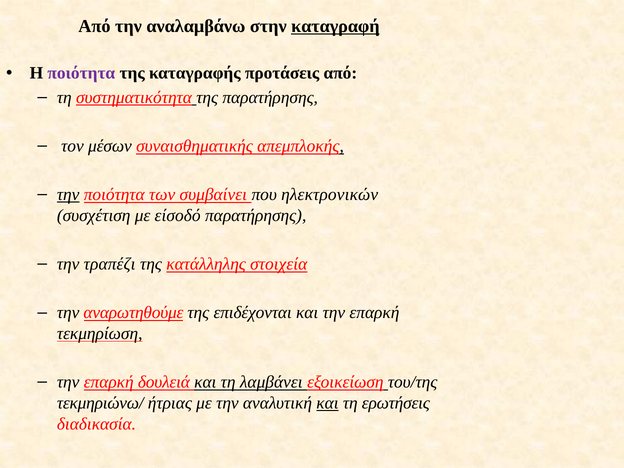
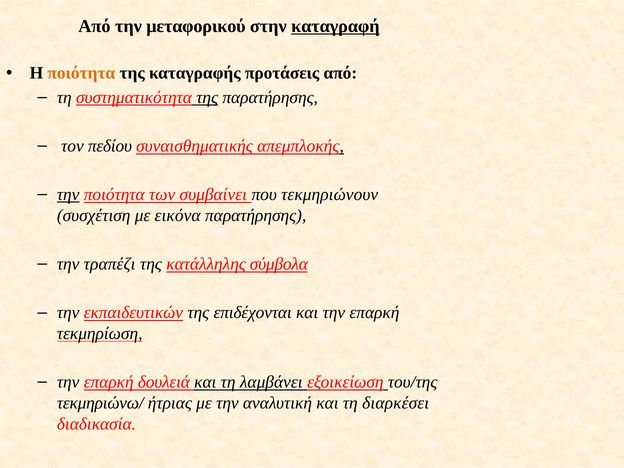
αναλαμβάνω: αναλαμβάνω -> μεταφορικού (196, 26)
ποιότητα colour: purple -> orange (81, 73)
της underline: none -> present (207, 98)
μέσων: μέσων -> πεδίου (110, 146)
ηλεκτρονικών: ηλεκτρονικών -> τεκμηριώνουν (330, 195)
είσοδό: είσοδό -> εικόνα (178, 216)
στοιχεία: στοιχεία -> σύμβολα (279, 264)
αναρωτηθούμε: αναρωτηθούμε -> εκπαιδευτικών (133, 313)
και underline: present -> none (327, 403)
ερωτήσεις: ερωτήσεις -> διαρκέσει (396, 403)
